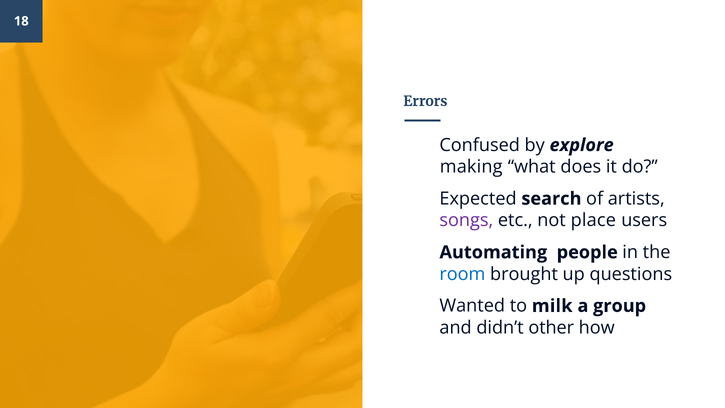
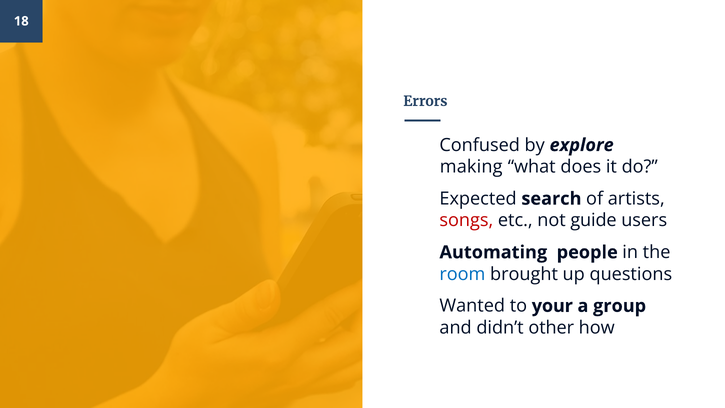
songs colour: purple -> red (466, 220)
place: place -> guide (594, 220)
milk: milk -> your (552, 306)
